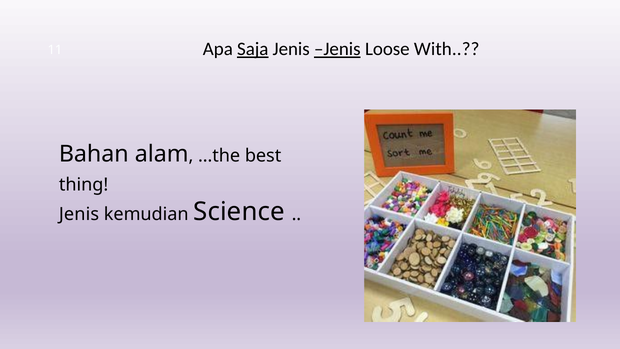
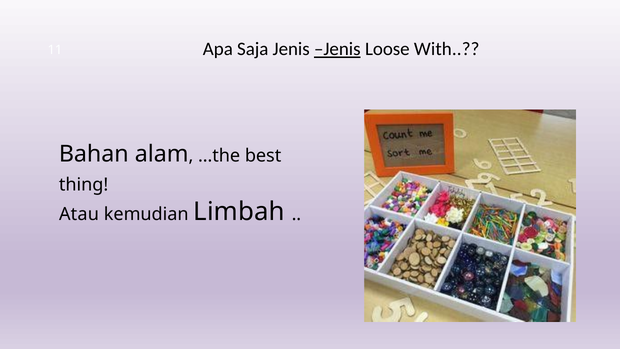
Saja underline: present -> none (253, 49)
Jenis: Jenis -> Atau (79, 214)
Science: Science -> Limbah (239, 211)
